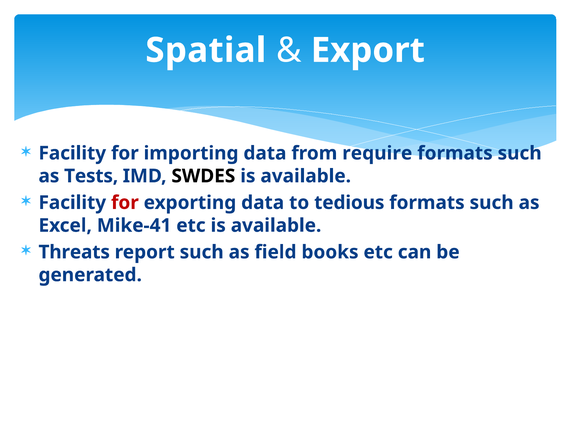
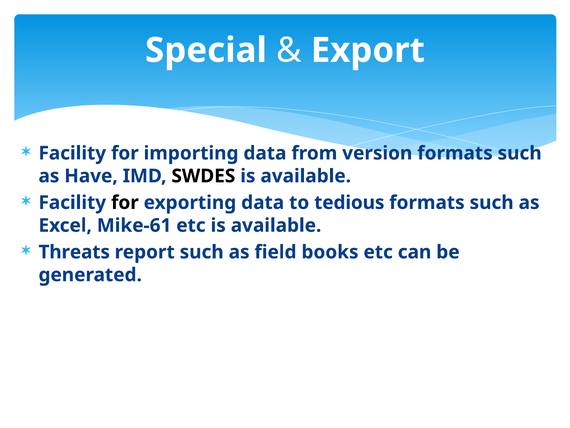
Spatial: Spatial -> Special (206, 50)
require: require -> version (377, 153)
Tests: Tests -> Have (91, 176)
for colour: red -> black (125, 202)
Mike-41: Mike-41 -> Mike-61 (134, 225)
